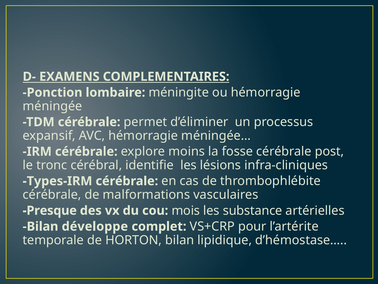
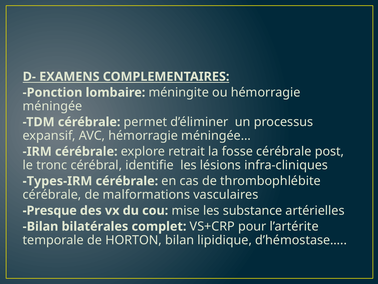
moins: moins -> retrait (187, 151)
mois: mois -> mise (186, 210)
développe: développe -> bilatérales (95, 226)
